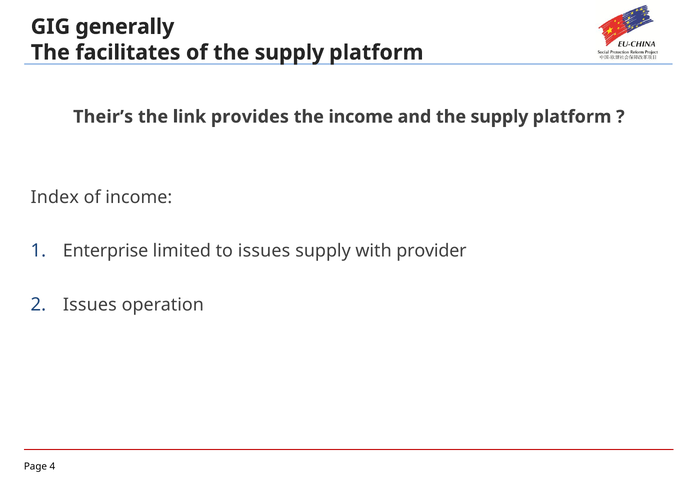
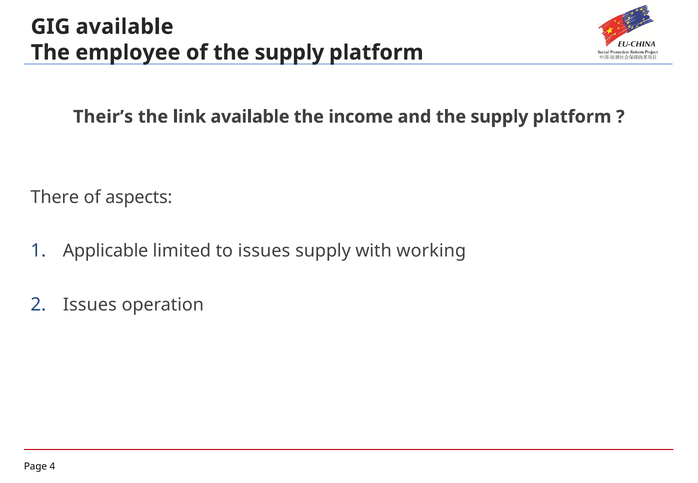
GIG generally: generally -> available (125, 27)
facilitates: facilitates -> employee (128, 53)
link provides: provides -> available (250, 117)
Index: Index -> There (55, 197)
of income: income -> aspects (139, 197)
Enterprise: Enterprise -> Applicable (106, 251)
provider: provider -> working (431, 251)
